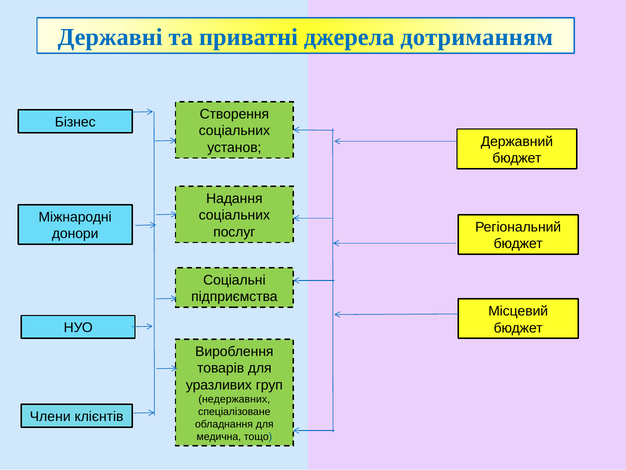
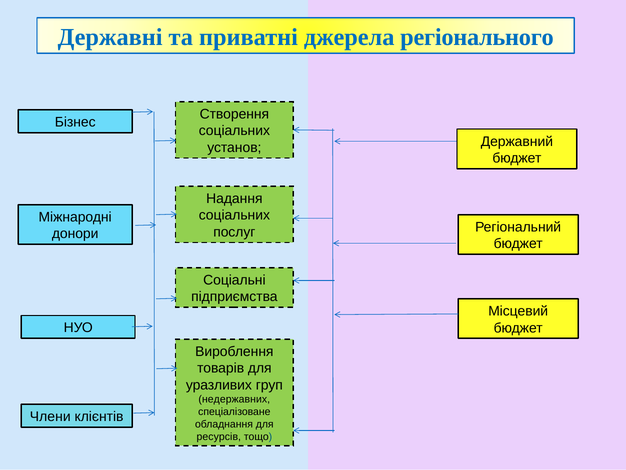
дотриманням: дотриманням -> регіонального (477, 37)
медична: медична -> ресурсів (219, 437)
